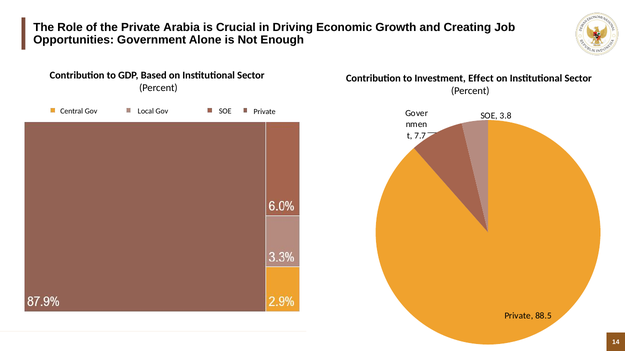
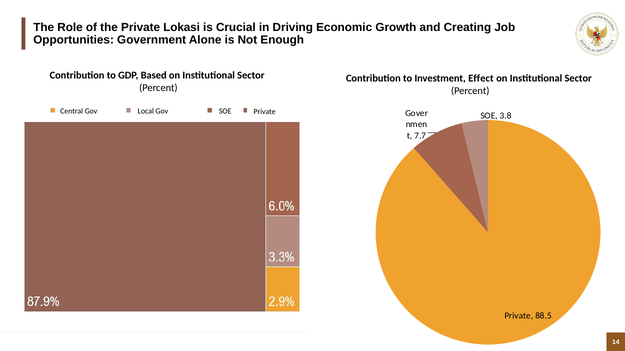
Arabia: Arabia -> Lokasi (182, 27)
